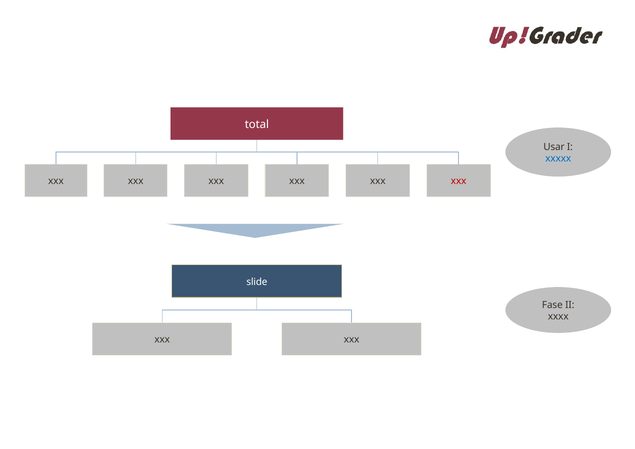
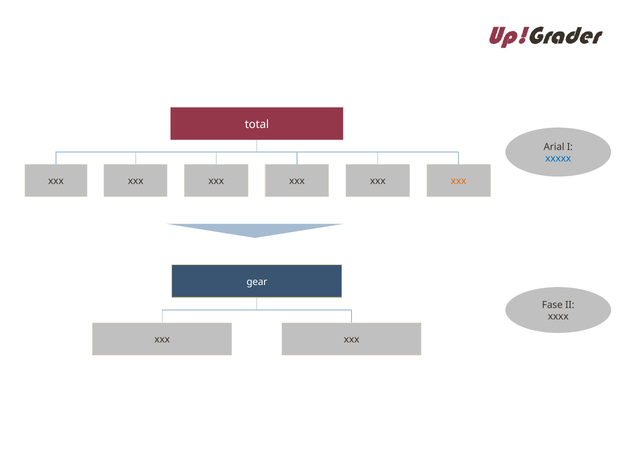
Usar: Usar -> Arial (554, 147)
xxx colour: red -> orange (459, 181)
slide: slide -> gear (257, 282)
